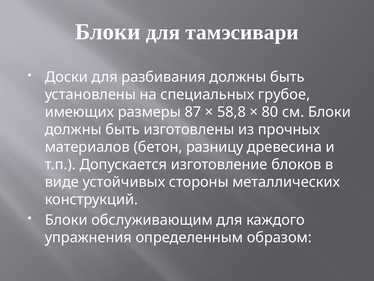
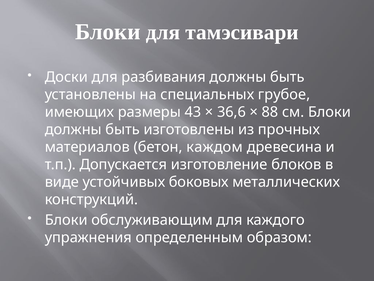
87: 87 -> 43 (193, 112)
58,8: 58,8 -> 36,6 (231, 112)
80: 80 -> 88 (270, 112)
разницу: разницу -> каждом (215, 147)
стороны: стороны -> боковых (199, 182)
